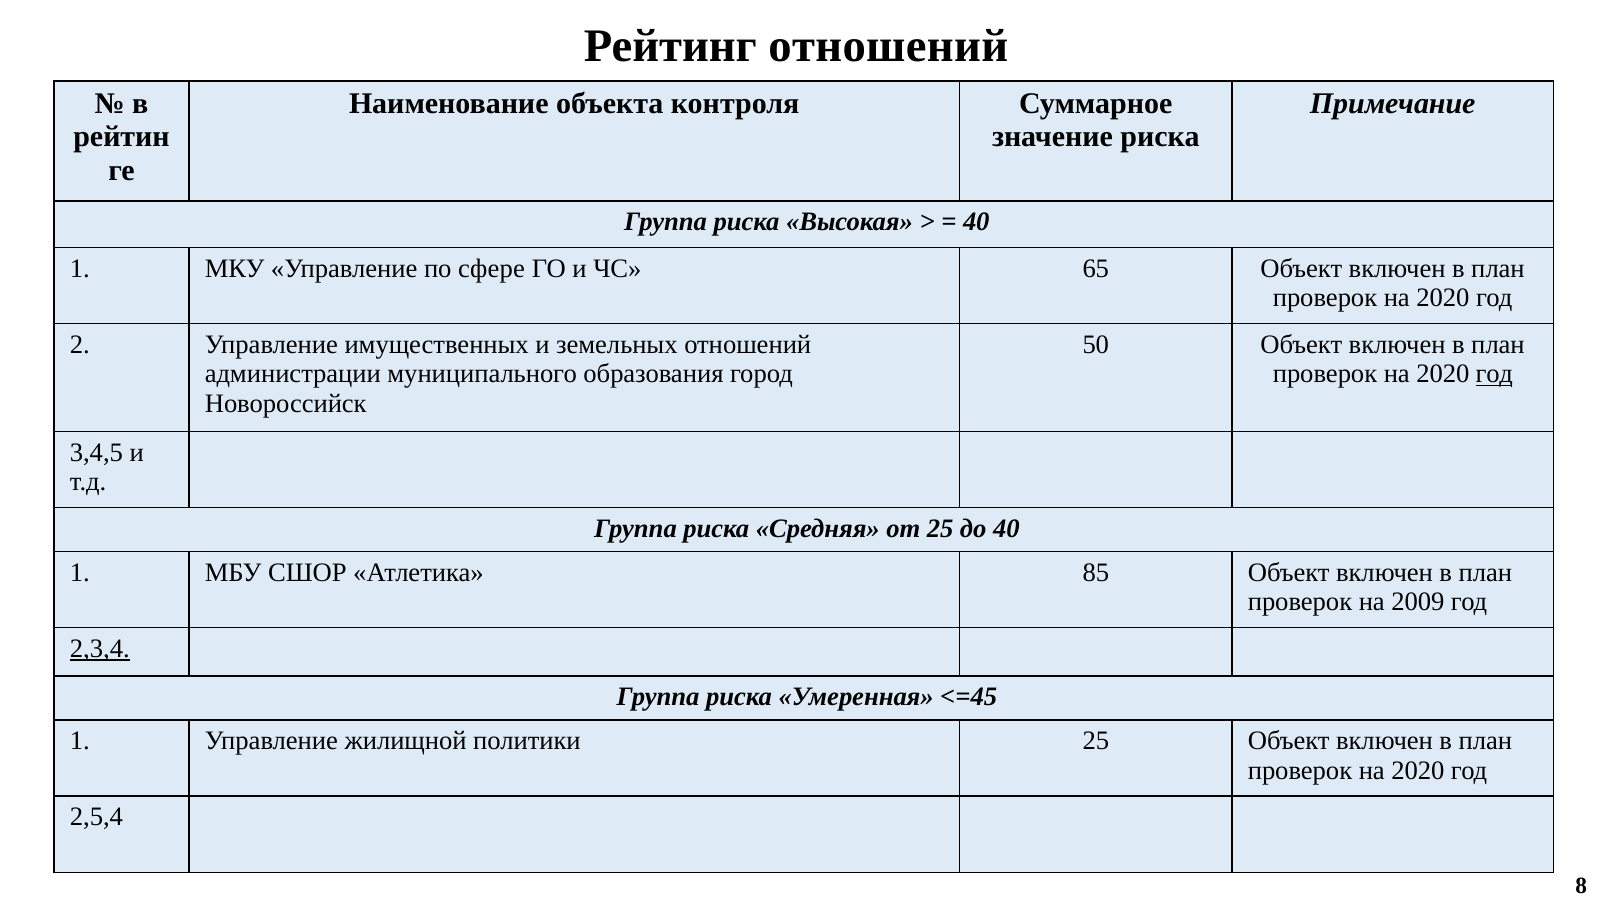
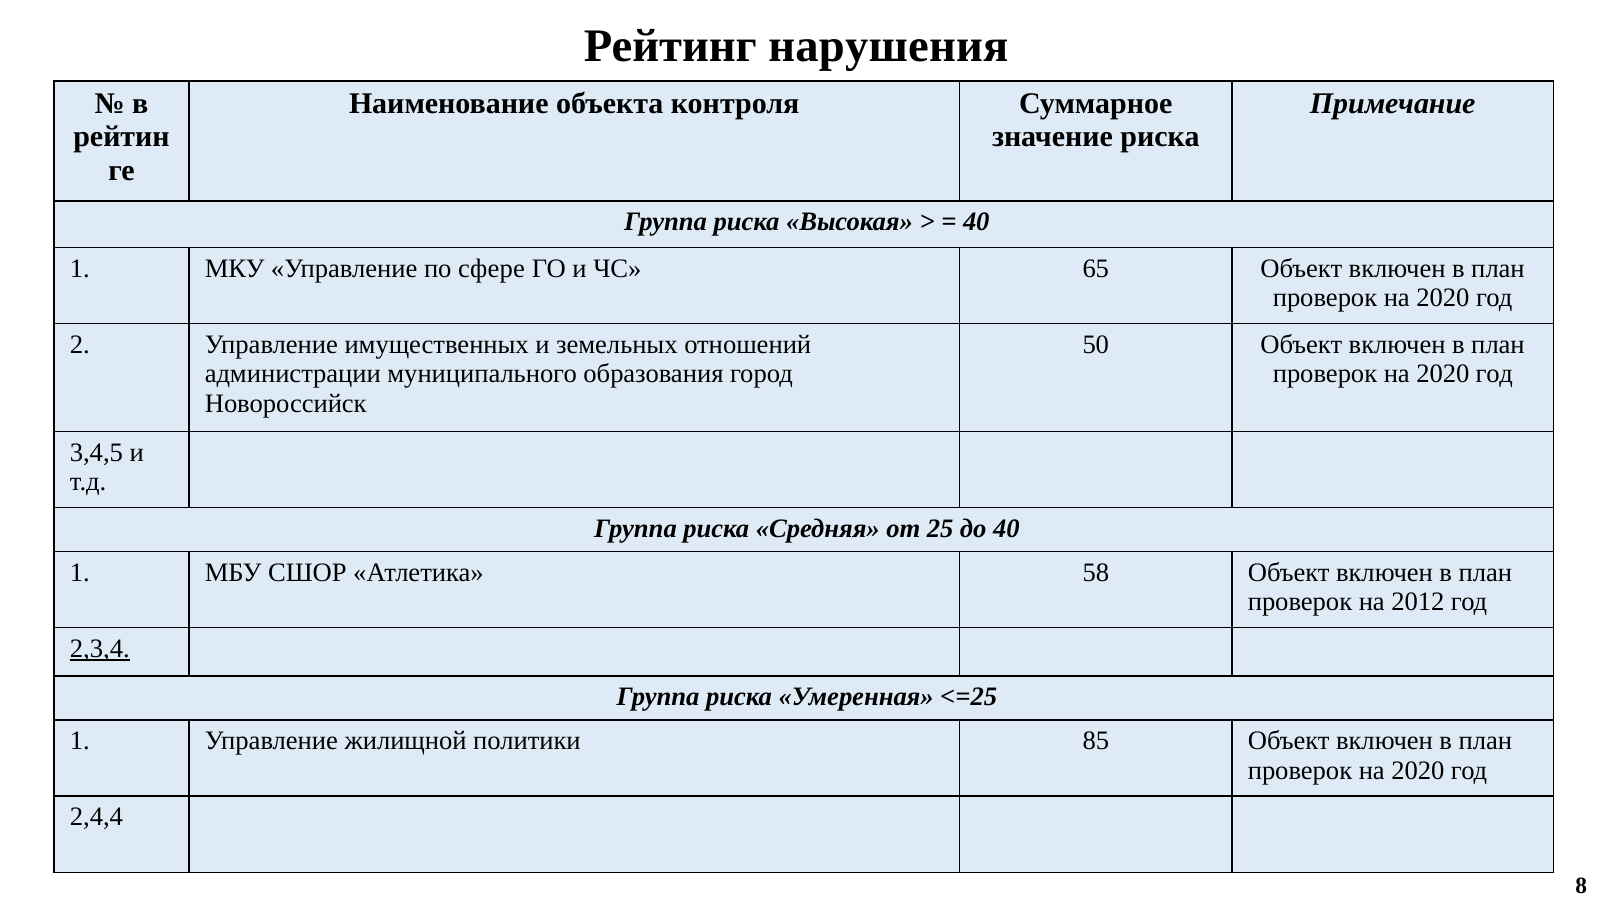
Рейтинг отношений: отношений -> нарушения (888, 46)
год underline: present -> none (1494, 374)
85: 85 -> 58 (1096, 573)
2009: 2009 -> 2012 (1418, 602)
<=45: <=45 -> <=25 (969, 697)
политики 25: 25 -> 85 (1096, 741)
2,5,4: 2,5,4 -> 2,4,4 (96, 817)
